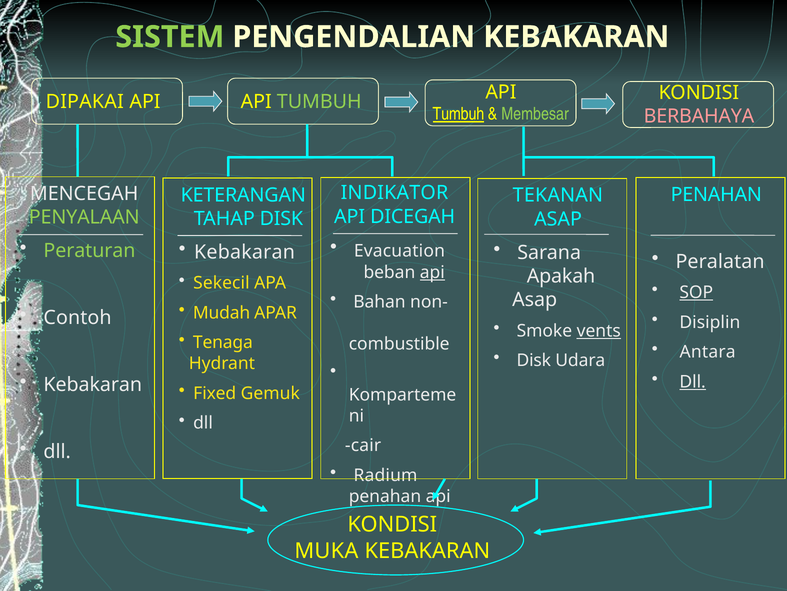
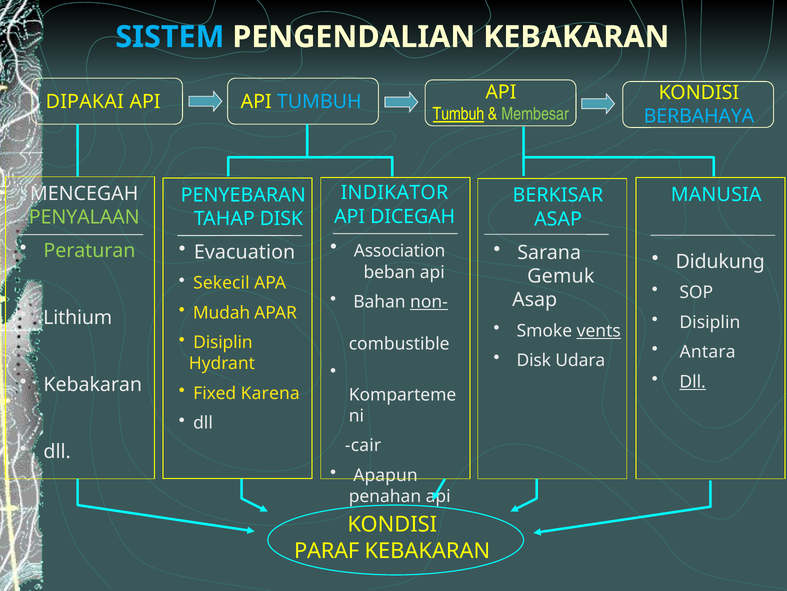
SISTEM colour: light green -> light blue (170, 37)
TUMBUH colour: light green -> light blue (319, 102)
BERBAHAYA colour: pink -> light blue (699, 116)
PENAHAN: PENAHAN -> MANUSIA (716, 194)
KETERANGAN: KETERANGAN -> PENYEBARAN (243, 195)
TEKANAN: TEKANAN -> BERKISAR (558, 195)
Evacuation: Evacuation -> Association (400, 251)
Kebakaran: Kebakaran -> Evacuation (245, 252)
Peralatan: Peralatan -> Didukung (720, 261)
api underline: present -> none (432, 272)
Apakah: Apakah -> Gemuk (561, 276)
SOP underline: present -> none (696, 292)
non- underline: none -> present (429, 302)
Contoh: Contoh -> Lithium (78, 318)
Tenaga: Tenaga -> Disiplin (223, 342)
Gemuk: Gemuk -> Karena (270, 393)
Radium: Radium -> Apapun (386, 475)
MUKA: MUKA -> PARAF (327, 550)
